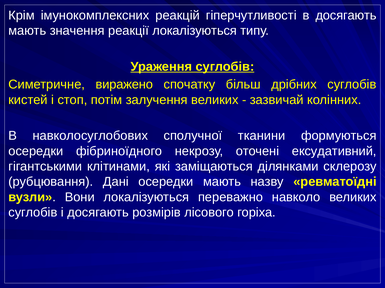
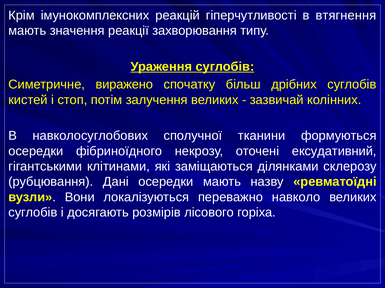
в досягають: досягають -> втягнення (346, 15)
реакції локалізуються: локалізуються -> захворювання (195, 31)
